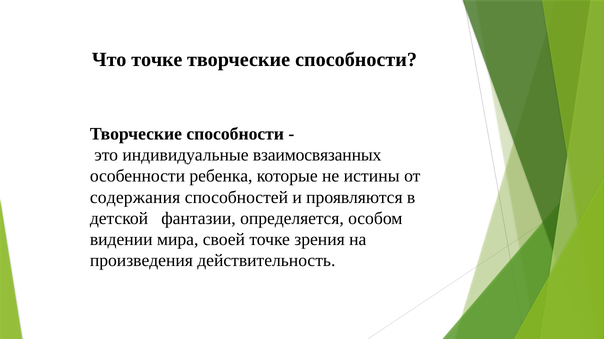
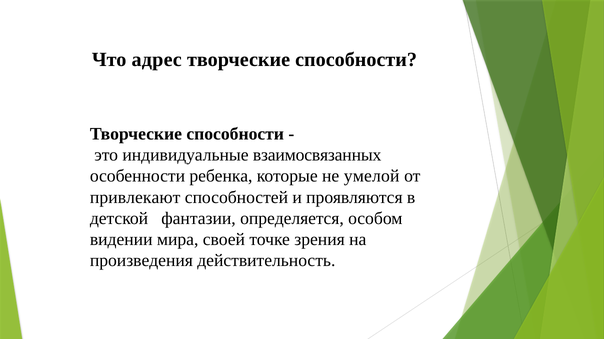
Что точке: точке -> адрес (157, 60)
истины: истины -> умелой (372, 177)
содержания: содержания -> привлекают (135, 198)
